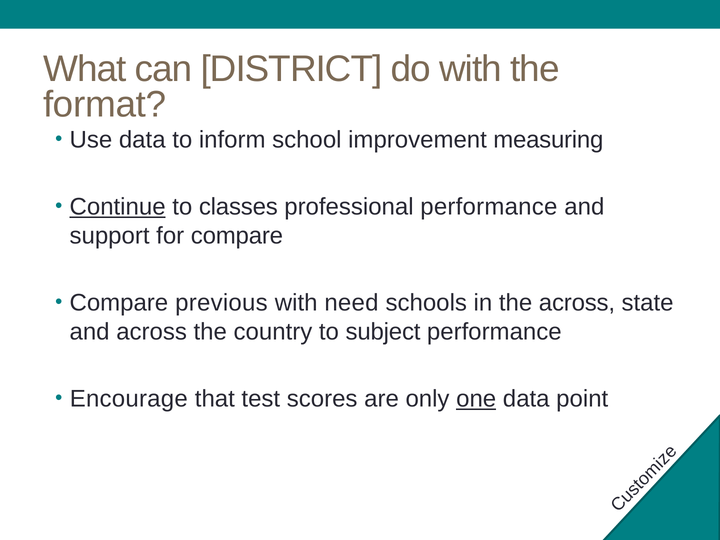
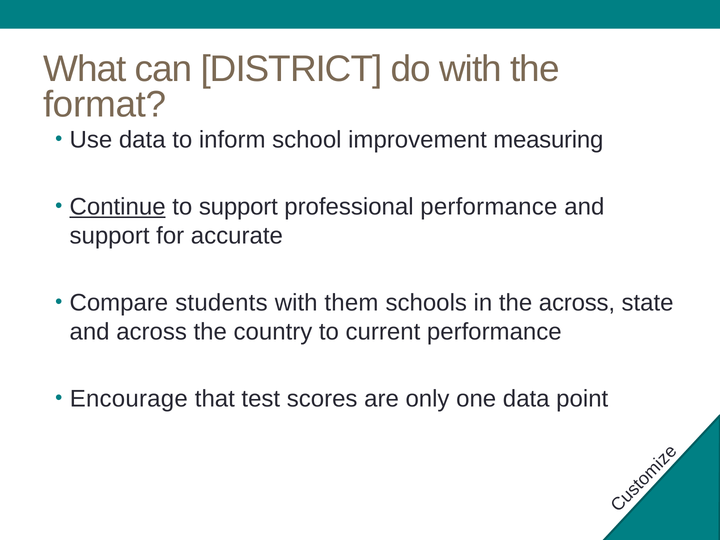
to classes: classes -> support (238, 207)
for compare: compare -> accurate (237, 236)
previous: previous -> students (221, 303)
need: need -> them (351, 303)
subject: subject -> current (383, 332)
one underline: present -> none (476, 399)
